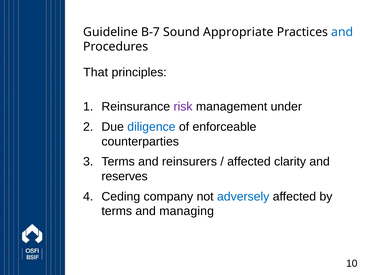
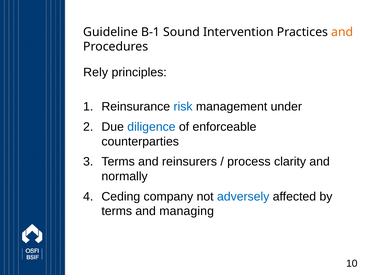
B-7: B-7 -> B-1 (151, 32)
Appropriate: Appropriate -> Intervention (238, 32)
and colour: blue -> orange (342, 32)
That: That -> Rely (96, 73)
risk colour: purple -> blue (183, 107)
affected: affected -> process (249, 162)
reserves: reserves -> normally (125, 176)
